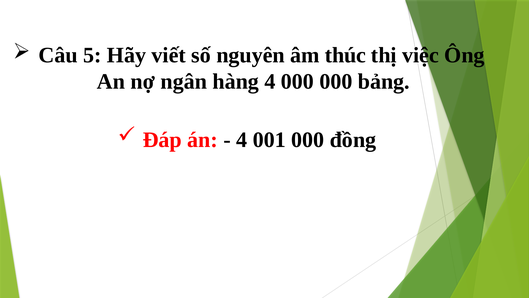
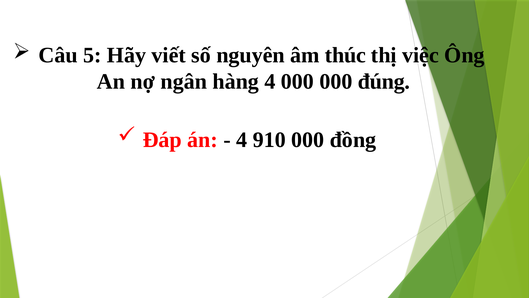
bảng: bảng -> đúng (384, 81)
001: 001 -> 910 (269, 140)
